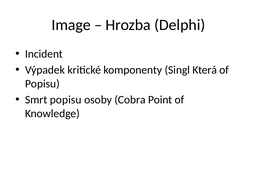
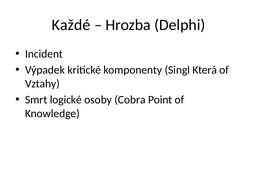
Image: Image -> Každé (71, 25)
Popisu: Popisu -> Vztahy (42, 84)
Smrt popisu: popisu -> logické (66, 100)
